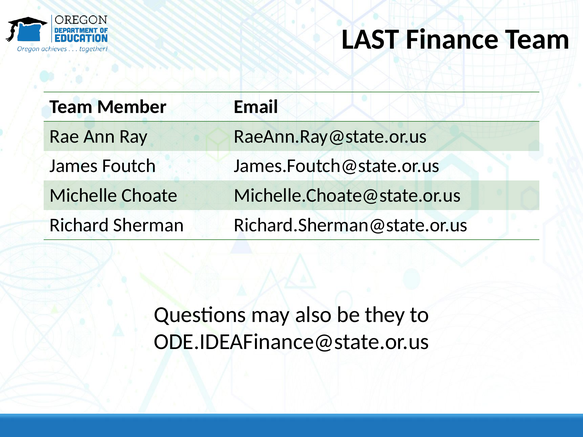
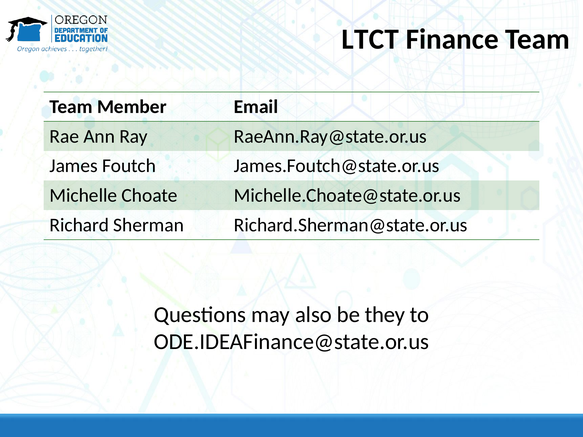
LAST: LAST -> LTCT (370, 39)
